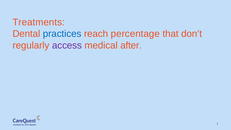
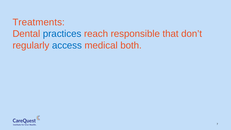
percentage: percentage -> responsible (135, 34)
access colour: purple -> blue (67, 45)
after: after -> both (131, 45)
